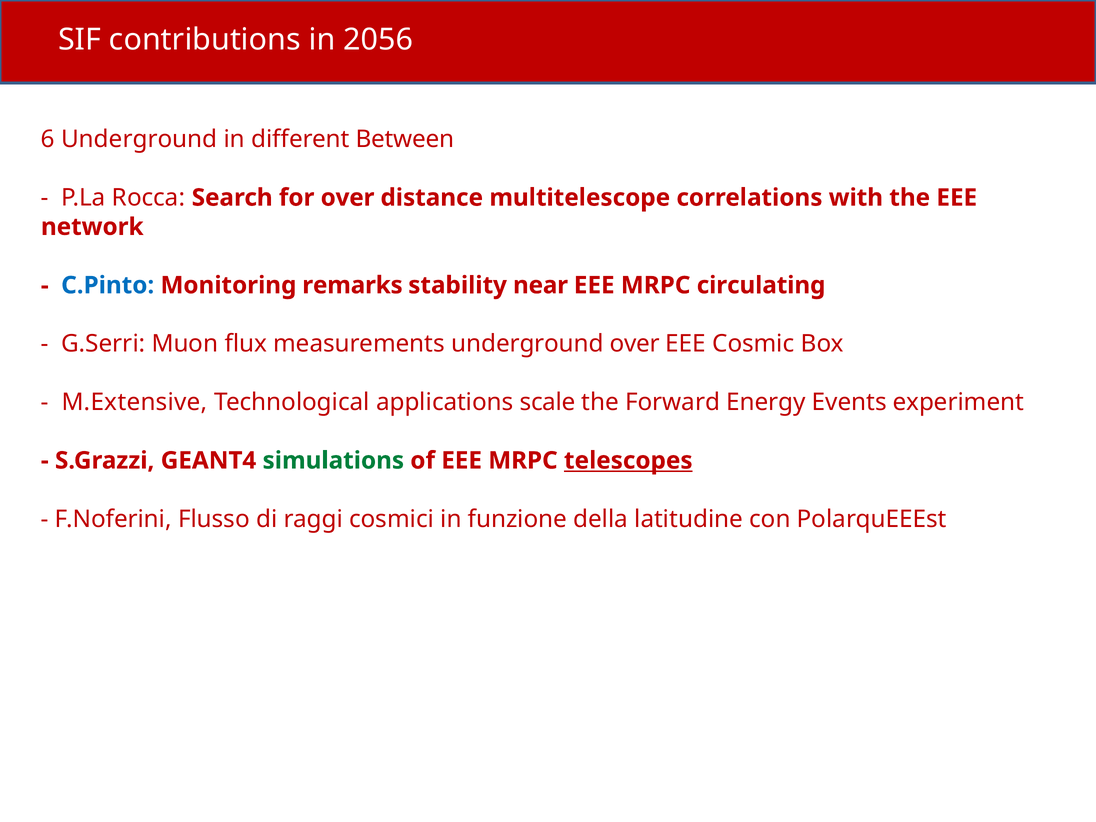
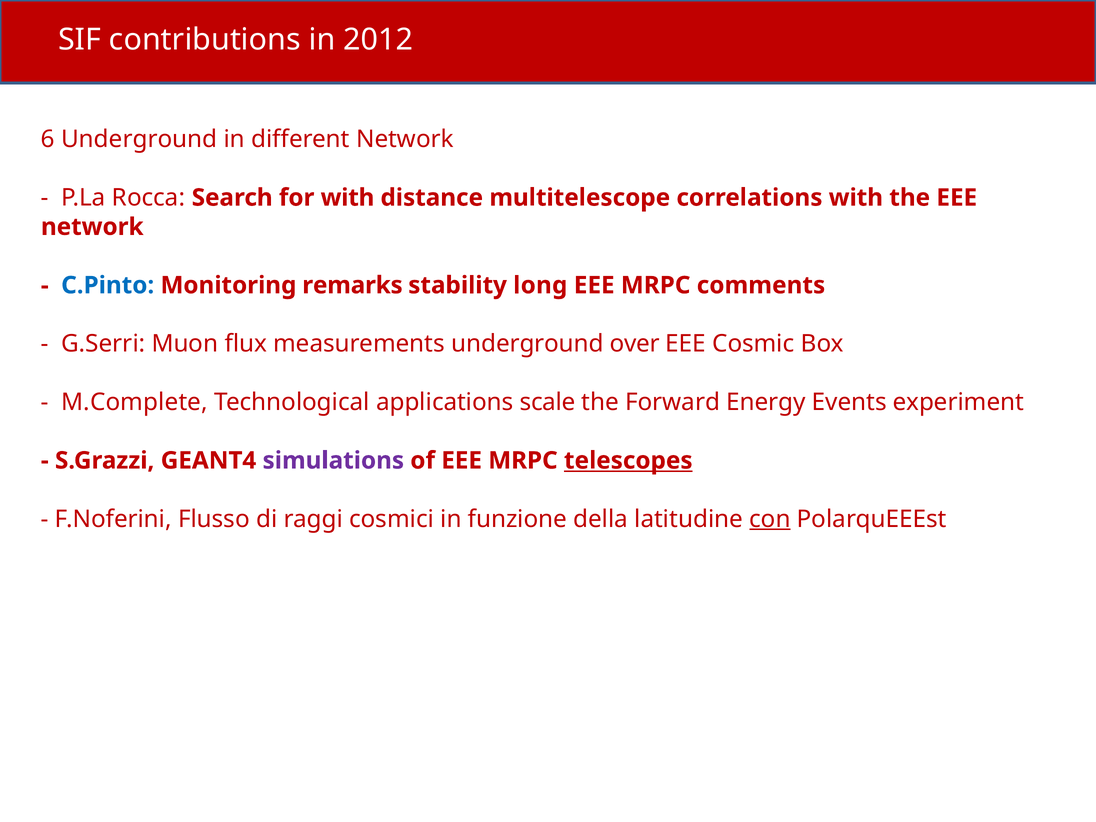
2056: 2056 -> 2012 (378, 40)
different Between: Between -> Network (405, 139)
for over: over -> with (348, 198)
near: near -> long (540, 285)
circulating: circulating -> comments (761, 285)
M.Extensive: M.Extensive -> M.Complete (135, 402)
simulations colour: green -> purple (333, 461)
con underline: none -> present (770, 519)
